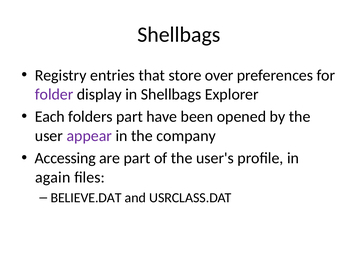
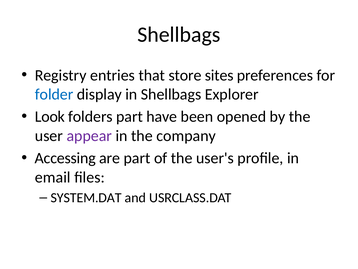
over: over -> sites (219, 75)
folder colour: purple -> blue (54, 94)
Each: Each -> Look (50, 116)
again: again -> email (53, 177)
BELIEVE.DAT: BELIEVE.DAT -> SYSTEM.DAT (86, 198)
